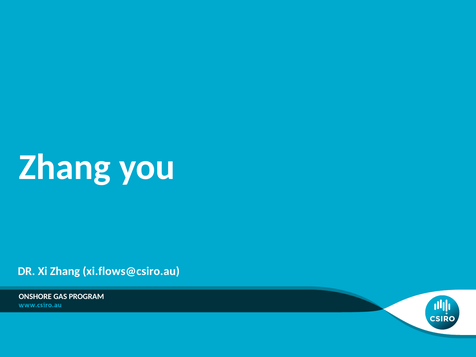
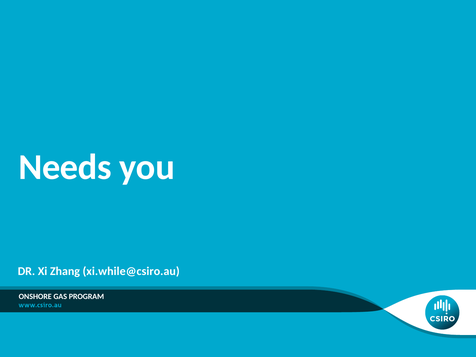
Zhang: Zhang -> Needs (65, 167)
xi.flows@csiro.au: xi.flows@csiro.au -> xi.while@csiro.au (131, 271)
